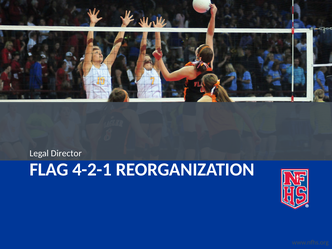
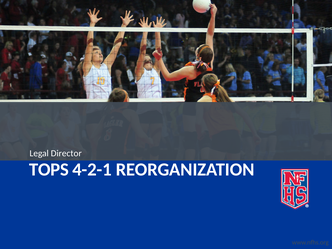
FLAG: FLAG -> TOPS (49, 169)
